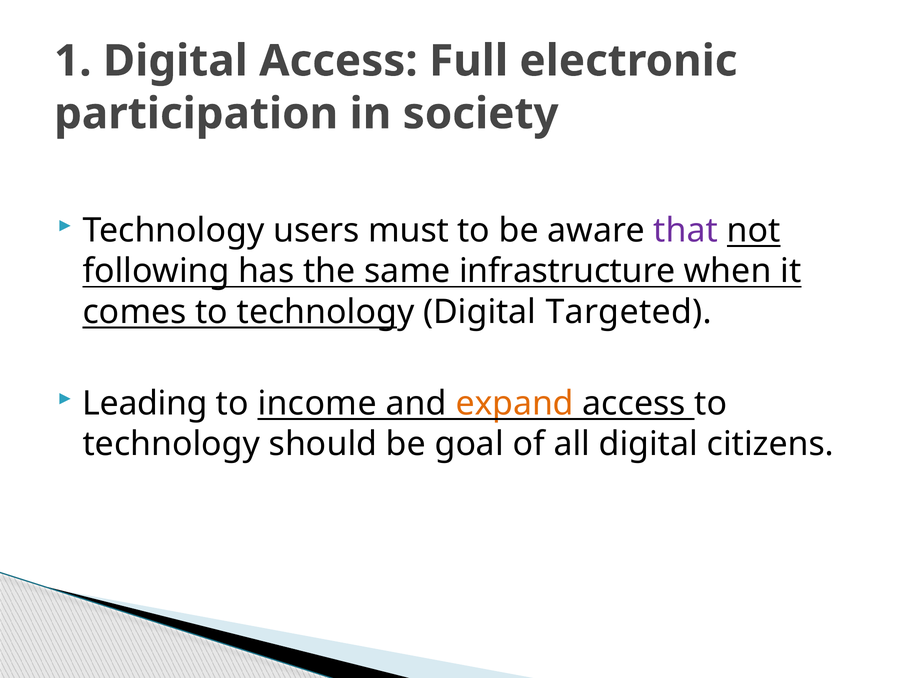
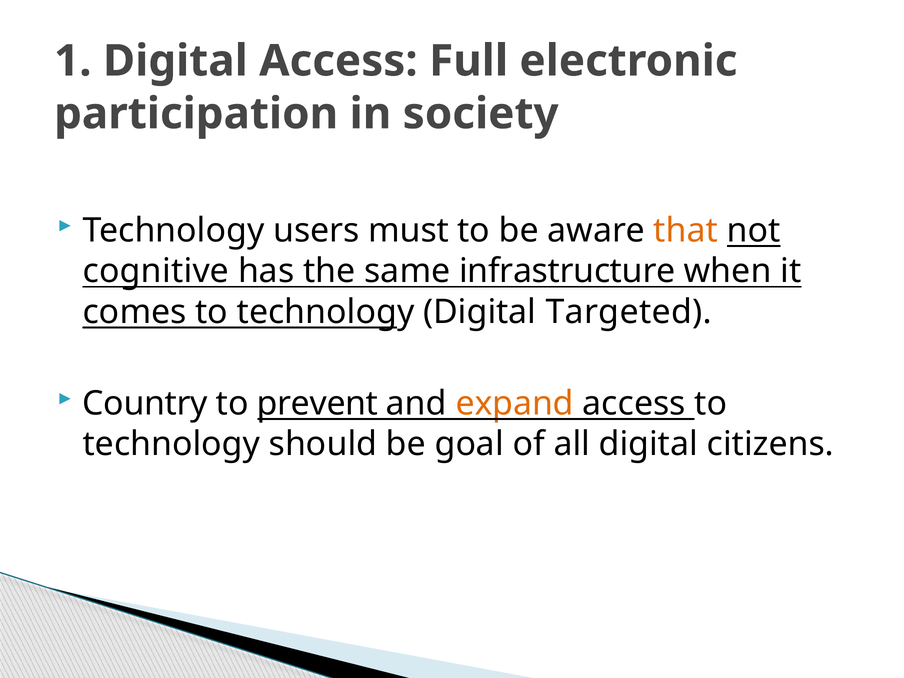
that colour: purple -> orange (686, 231)
following: following -> cognitive (156, 271)
Leading: Leading -> Country (145, 403)
income: income -> prevent (317, 403)
